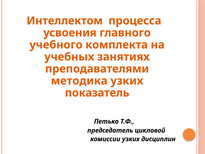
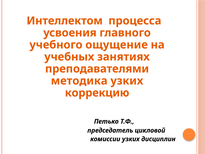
комплекта: комплекта -> ощущение (117, 45)
показатель: показатель -> коррекцию (97, 93)
